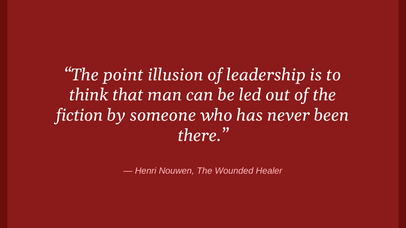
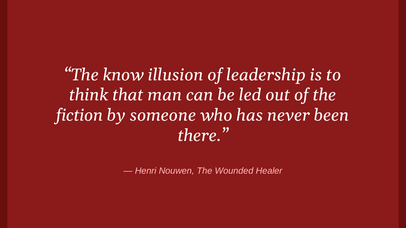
point: point -> know (123, 75)
